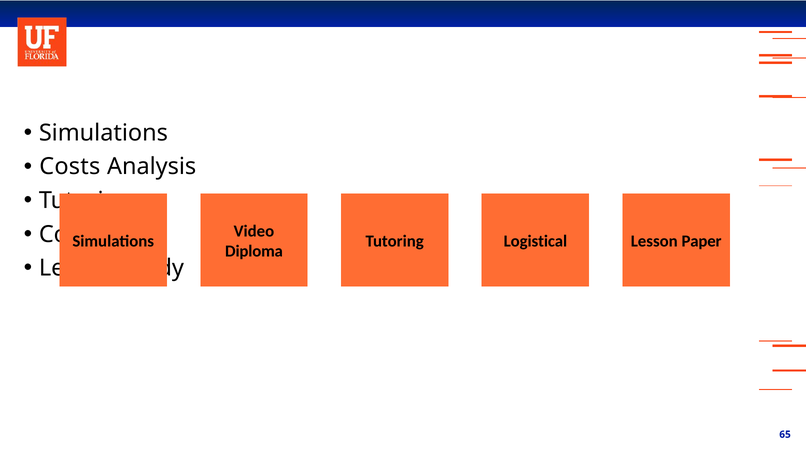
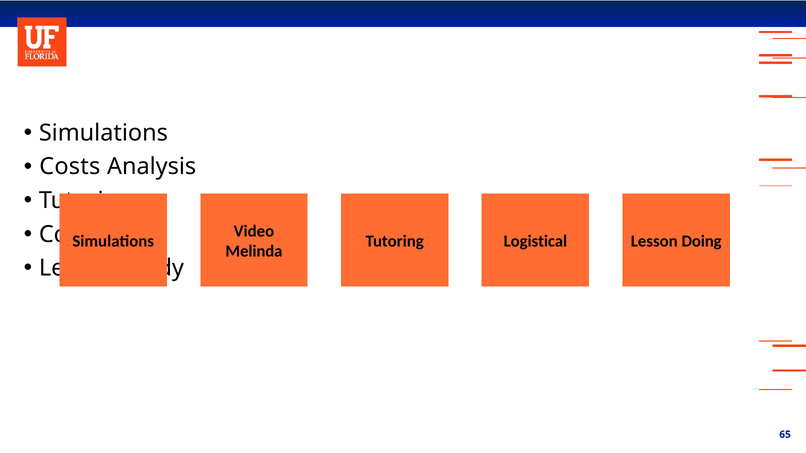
Paper: Paper -> Doing (702, 241)
Diploma: Diploma -> Melinda (254, 251)
